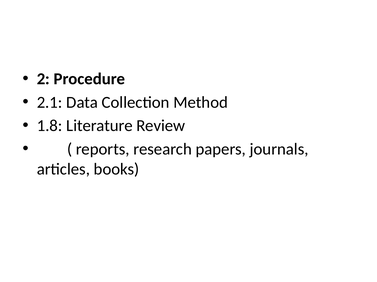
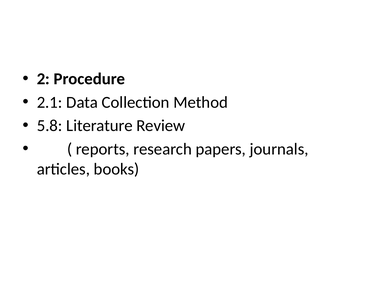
1.8: 1.8 -> 5.8 (50, 126)
